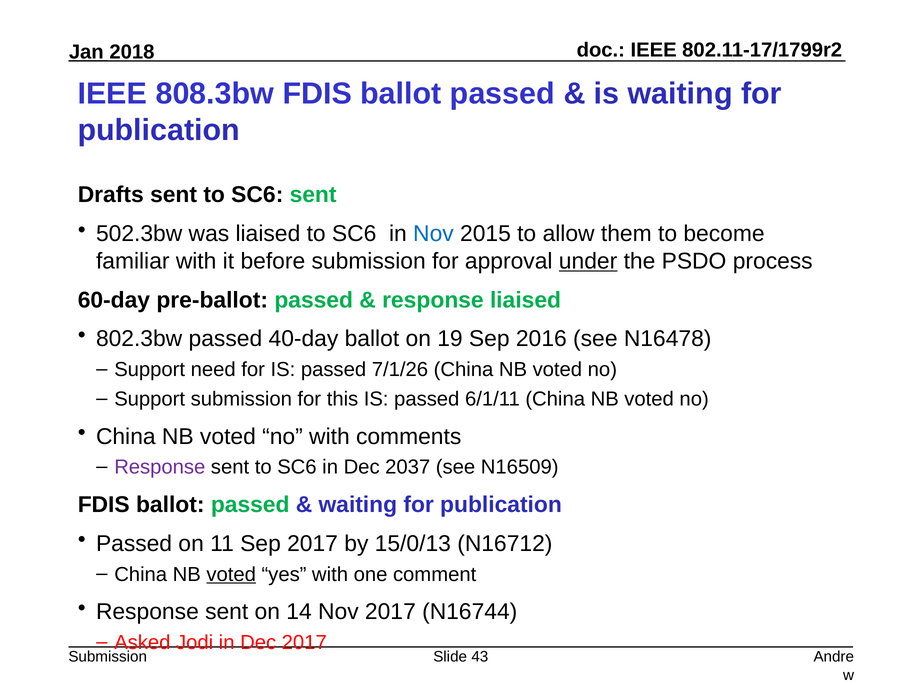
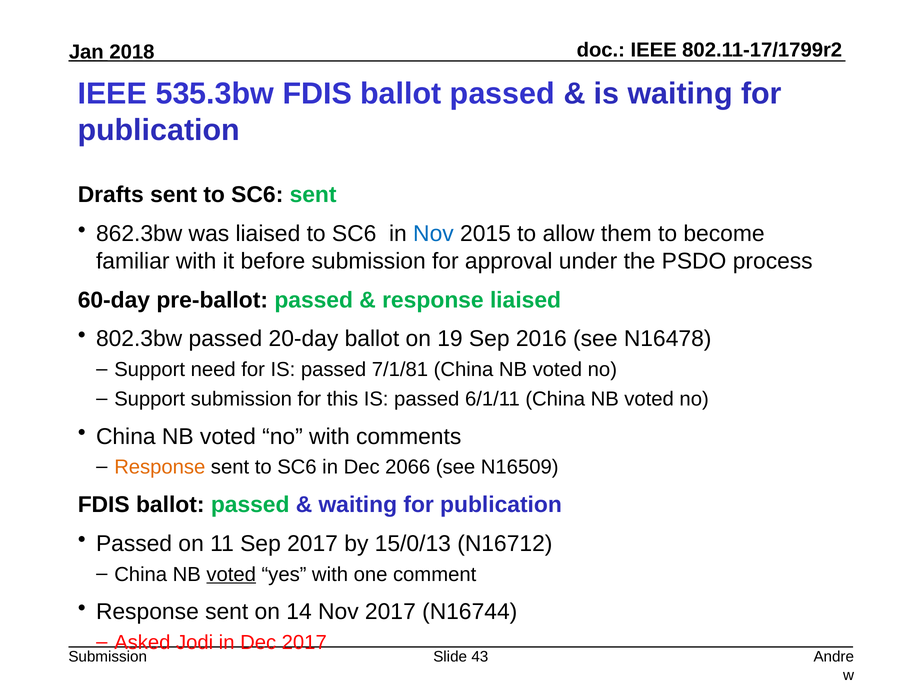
808.3bw: 808.3bw -> 535.3bw (215, 94)
502.3bw: 502.3bw -> 862.3bw (139, 234)
under underline: present -> none (588, 261)
40-day: 40-day -> 20-day (303, 339)
7/1/26: 7/1/26 -> 7/1/81 (400, 370)
Response colour: purple -> orange (160, 468)
2037: 2037 -> 2066 (408, 468)
